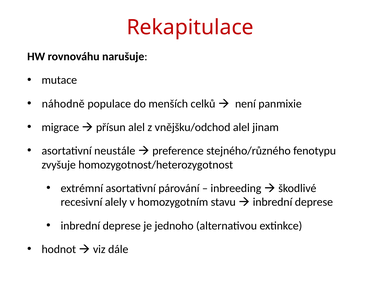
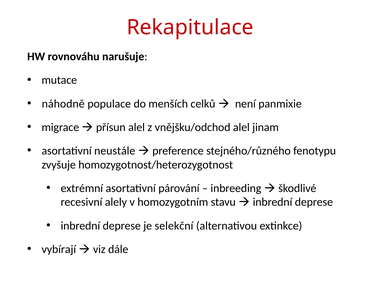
jednoho: jednoho -> selekční (174, 226)
hodnot: hodnot -> vybírají (59, 250)
